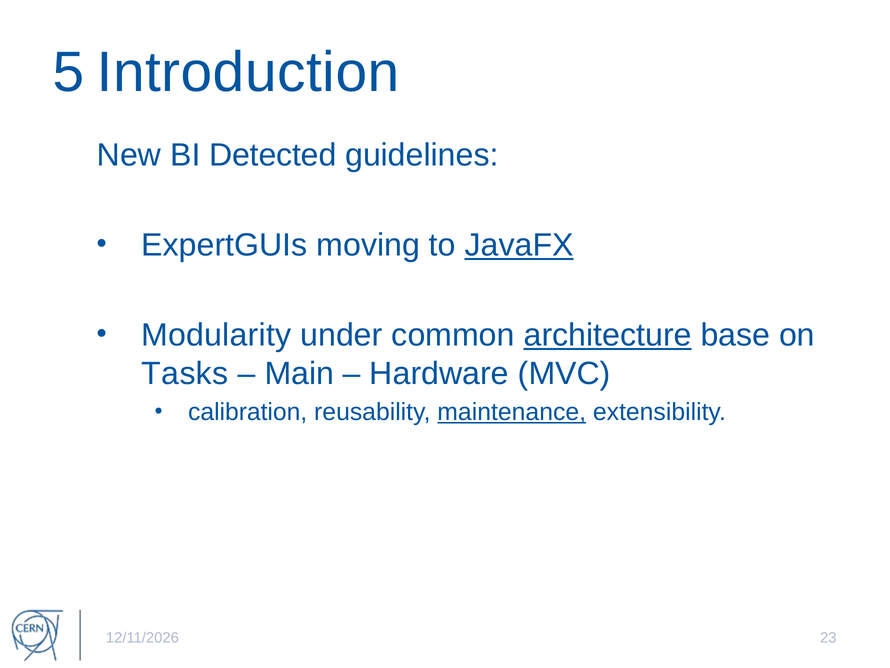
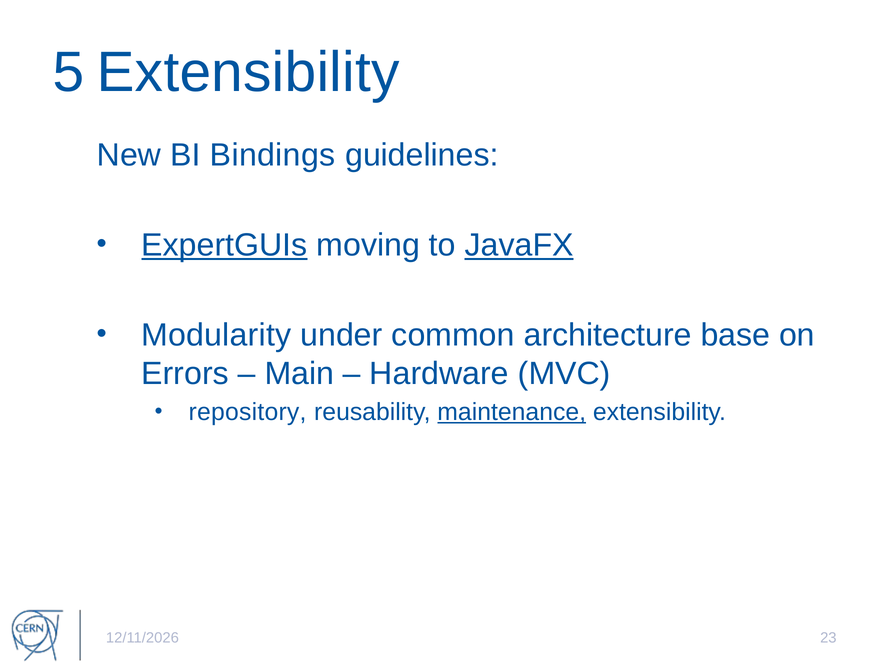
5 Introduction: Introduction -> Extensibility (248, 72)
Detected: Detected -> Bindings (273, 155)
ExpertGUIs underline: none -> present (224, 245)
architecture underline: present -> none (608, 335)
Tasks: Tasks -> Errors (185, 373)
calibration: calibration -> repository (248, 412)
